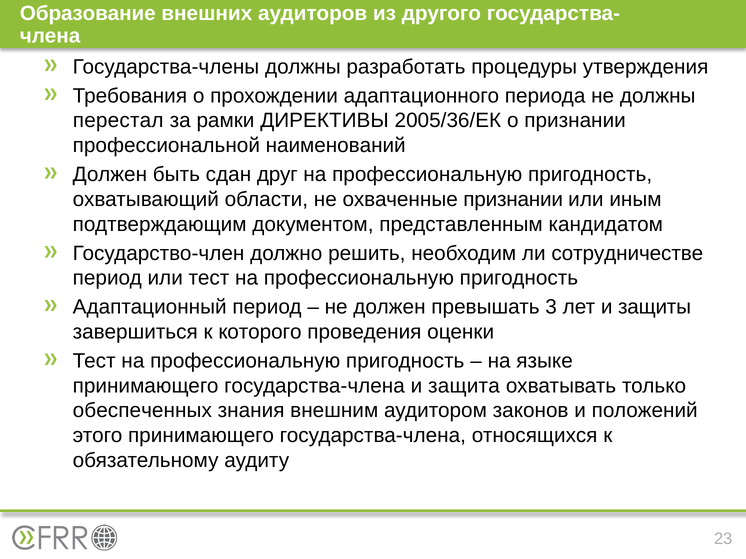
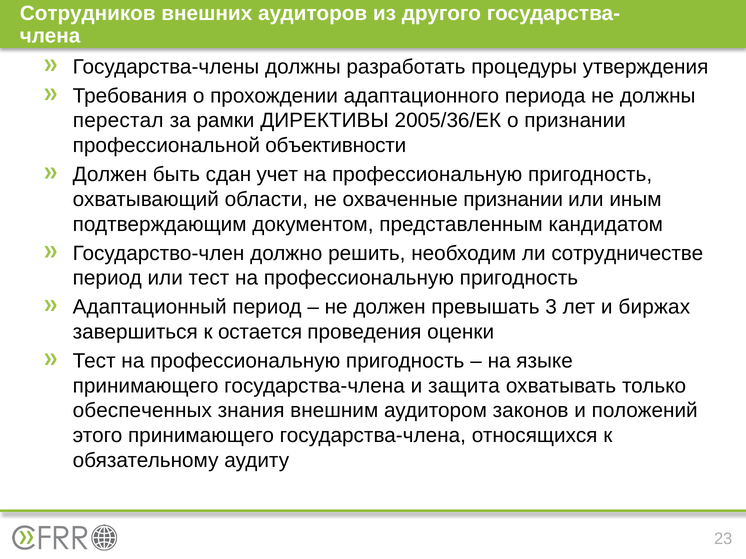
Образование: Образование -> Сотрудников (88, 13)
наименований: наименований -> объективности (336, 146)
друг: друг -> учет (277, 175)
защиты: защиты -> биржах (654, 307)
которого: которого -> остается (260, 332)
